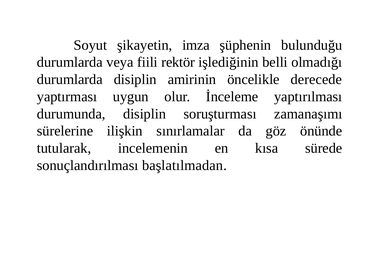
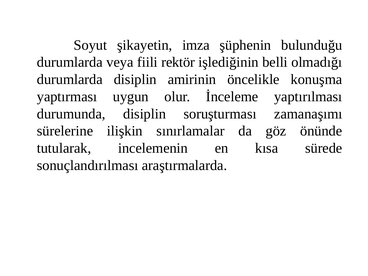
derecede: derecede -> konuşma (316, 79)
başlatılmadan: başlatılmadan -> araştırmalarda (184, 165)
